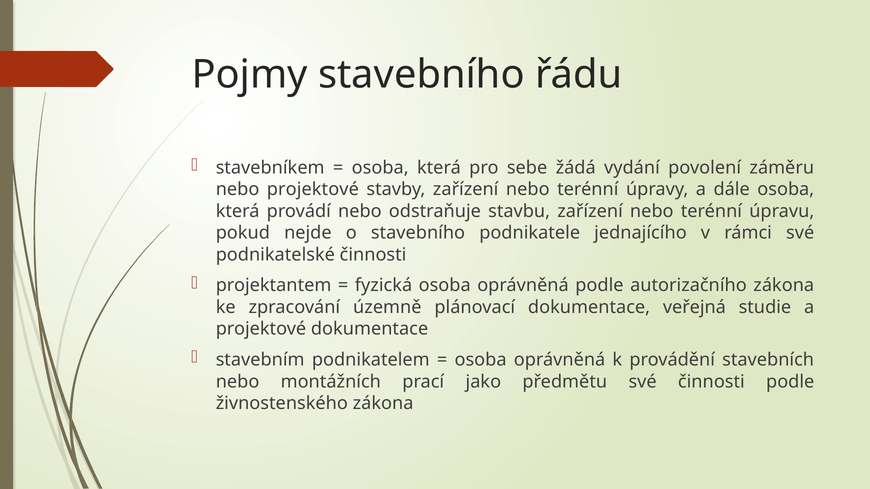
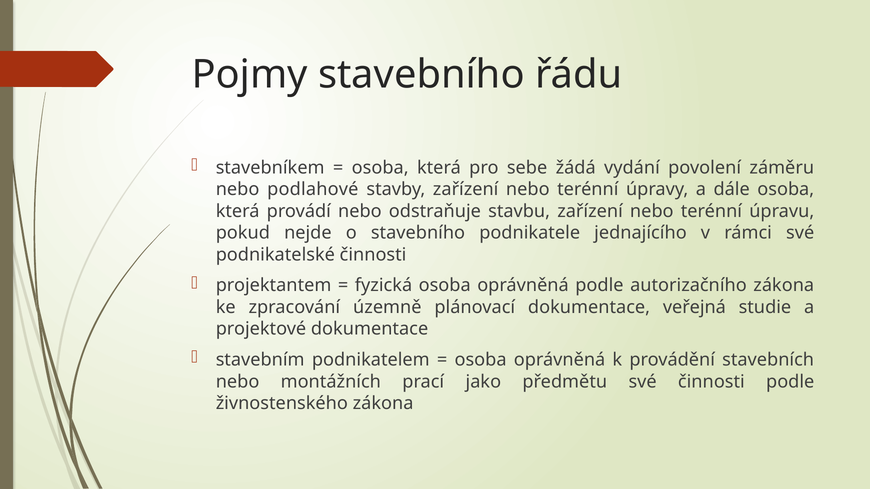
nebo projektové: projektové -> podlahové (313, 189)
